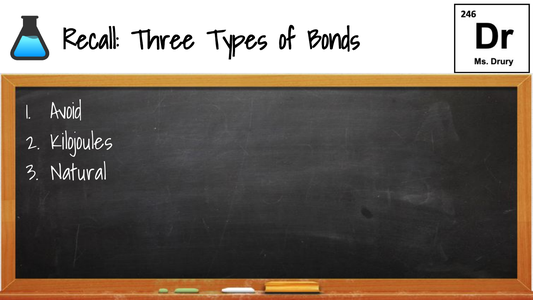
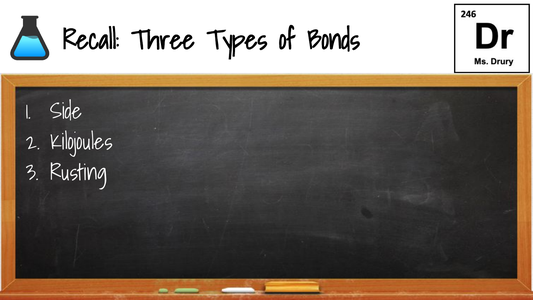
Avoid: Avoid -> Side (66, 111)
Natural: Natural -> Rusting (79, 173)
